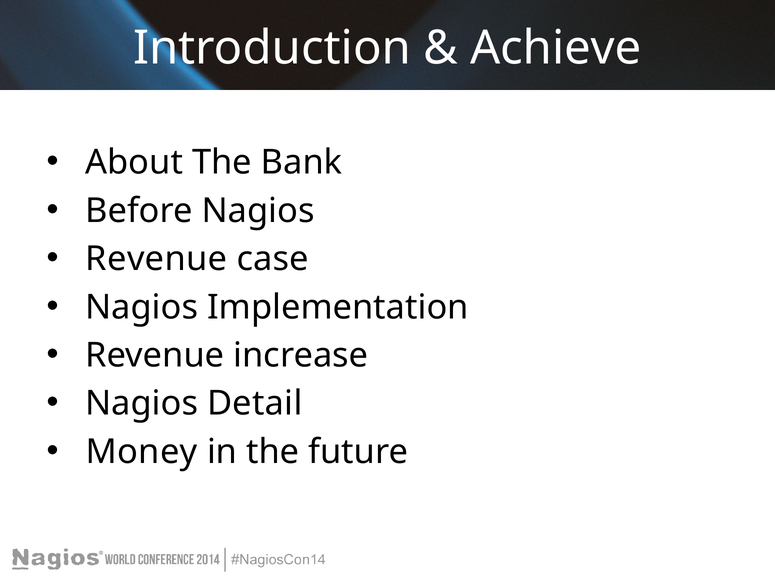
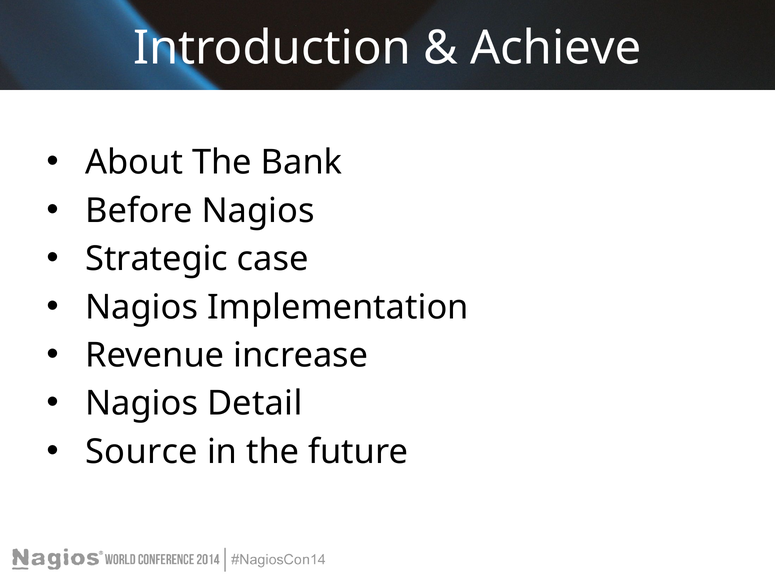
Revenue: Revenue -> Strategic (157, 259)
Money: Money -> Source (142, 452)
